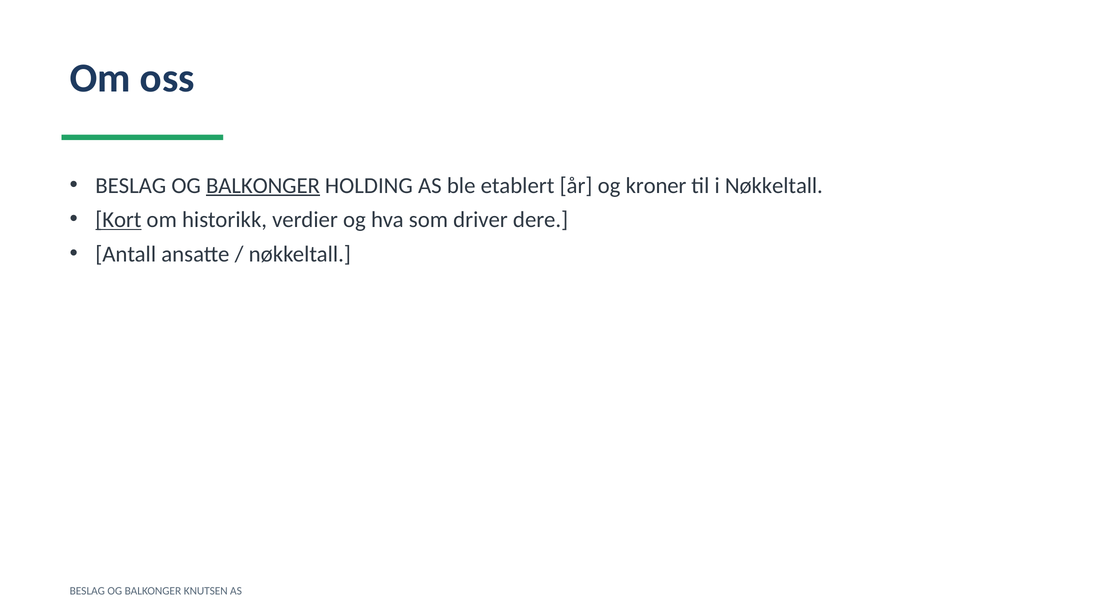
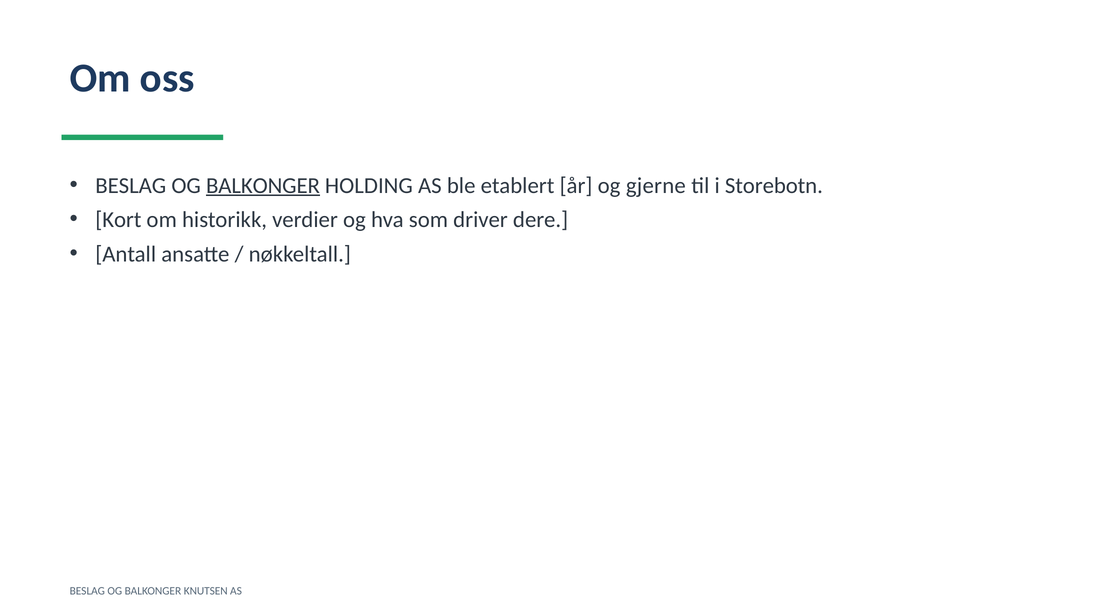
kroner: kroner -> gjerne (656, 185)
i Nøkkeltall: Nøkkeltall -> Storebotn (774, 185)
Kort underline: present -> none (118, 220)
